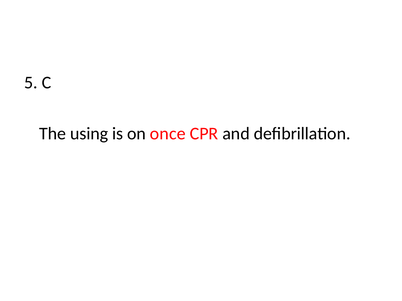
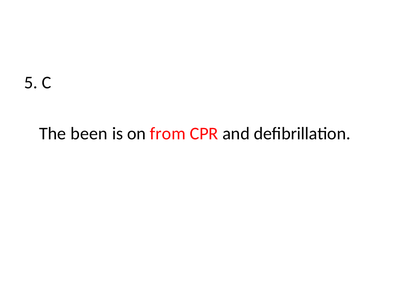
using: using -> been (89, 134)
once: once -> from (168, 134)
